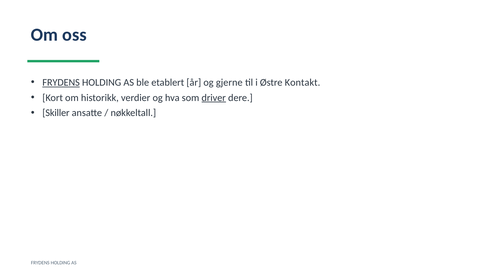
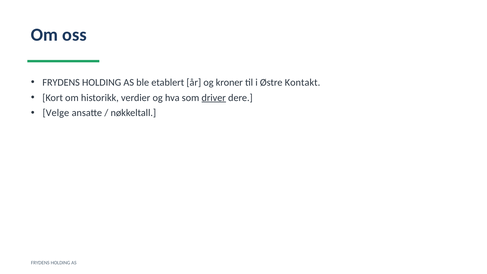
FRYDENS underline: present -> none (61, 82)
gjerne: gjerne -> kroner (229, 82)
Skiller: Skiller -> Velge (56, 113)
